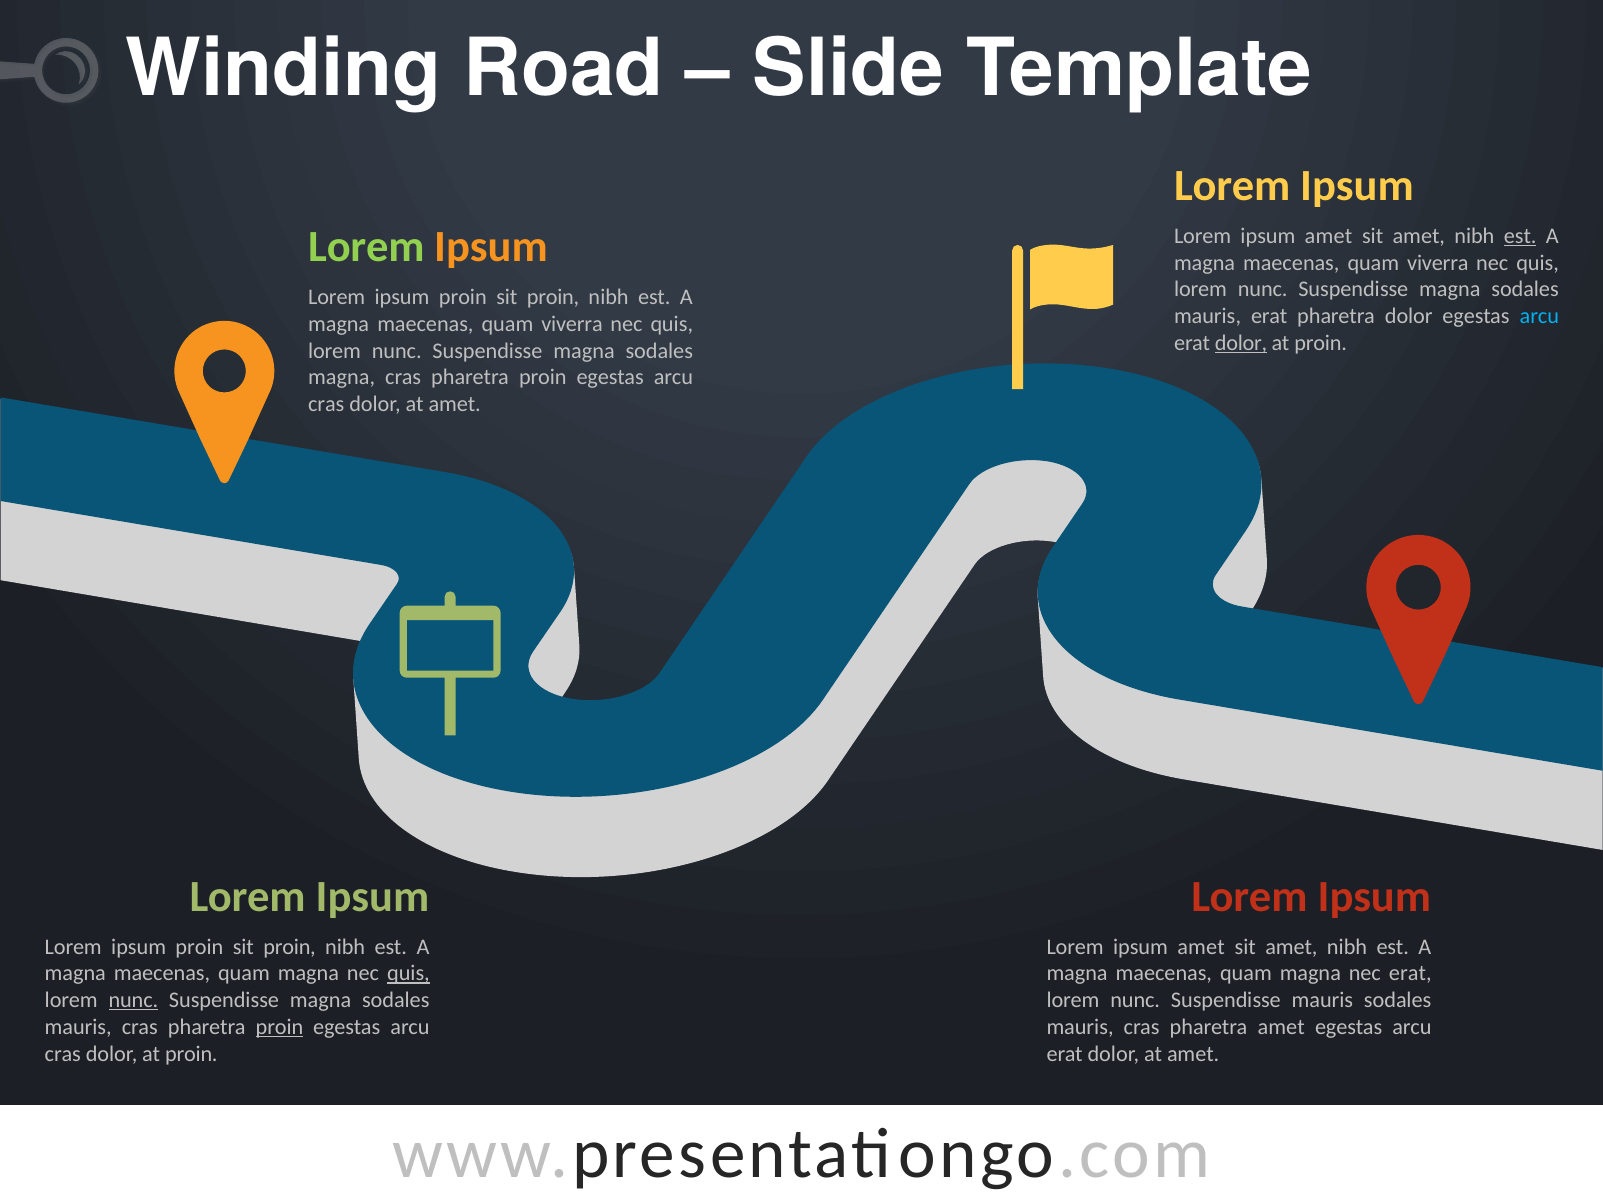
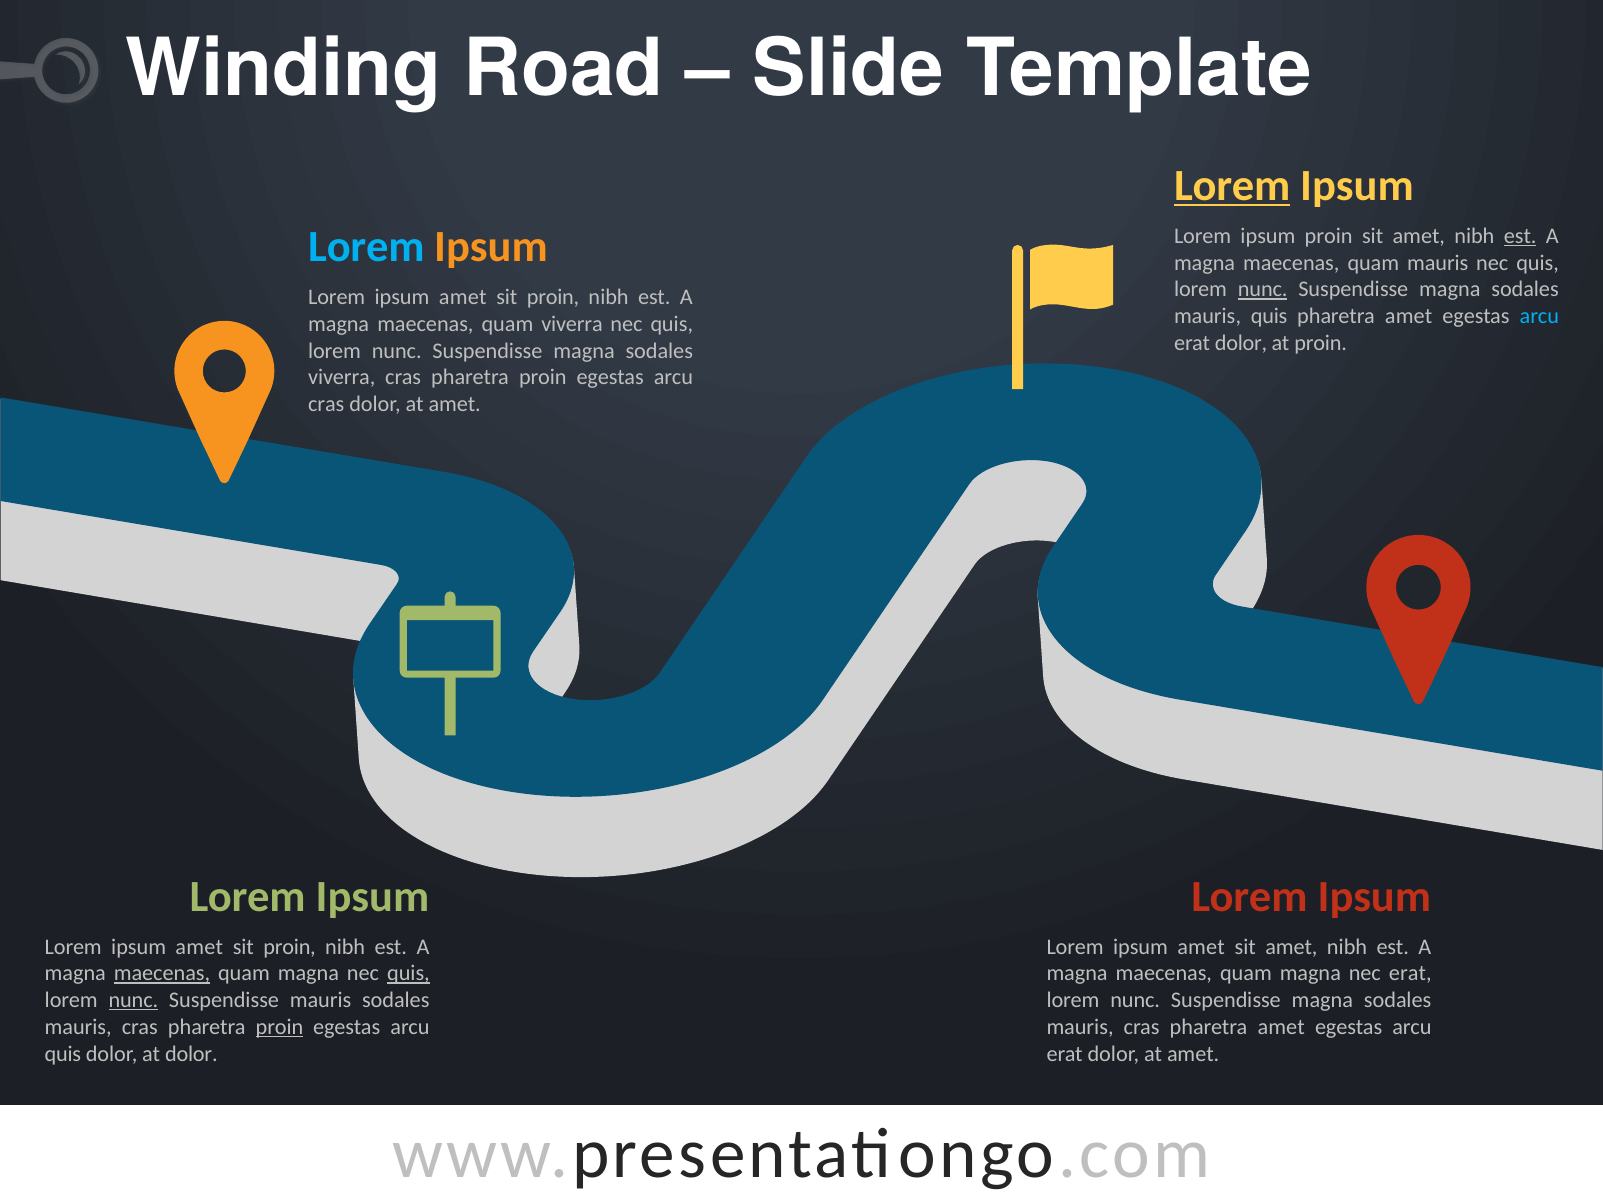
Lorem underline: none -> present (1232, 186)
amet: amet -> proin (1329, 236)
Lorem colour: light green -> light blue (366, 247)
viverra: viverra -> mauris (1438, 263)
nunc underline: none -> present (1263, 290)
proin: proin -> amet (463, 297)
mauris erat: erat -> quis (1269, 316)
dolor: dolor -> amet (1409, 316)
dolor underline: present -> none (1241, 343)
magna: magna -> viverra (342, 378)
proin: proin -> amet (199, 947)
maecenas underline: none -> present (162, 974)
magna: magna -> mauris (321, 1000)
mauris: mauris -> magna (1322, 1000)
cras: cras -> quis (63, 1054)
proin: proin -> dolor (191, 1054)
